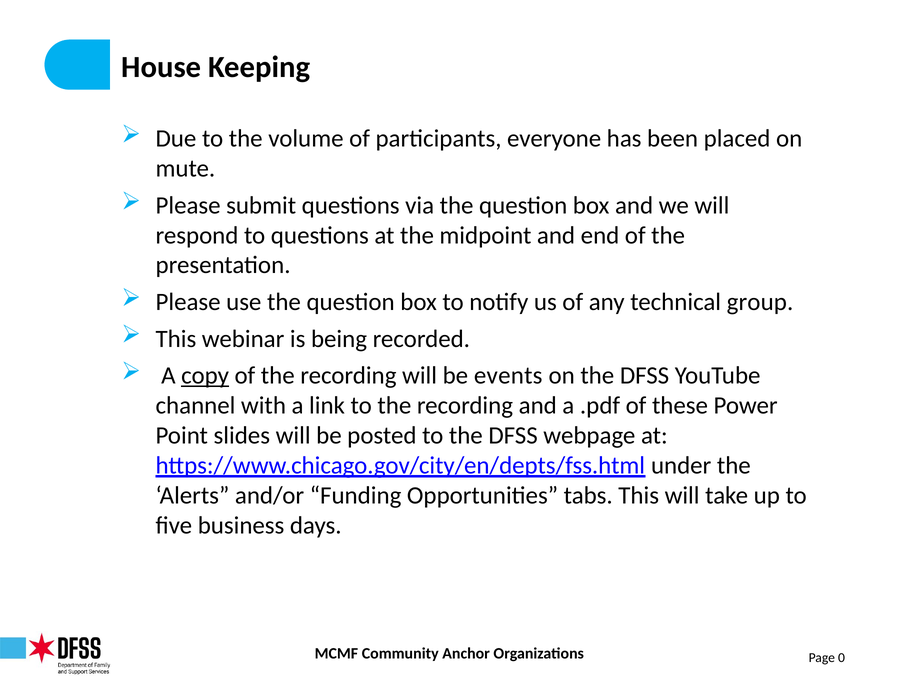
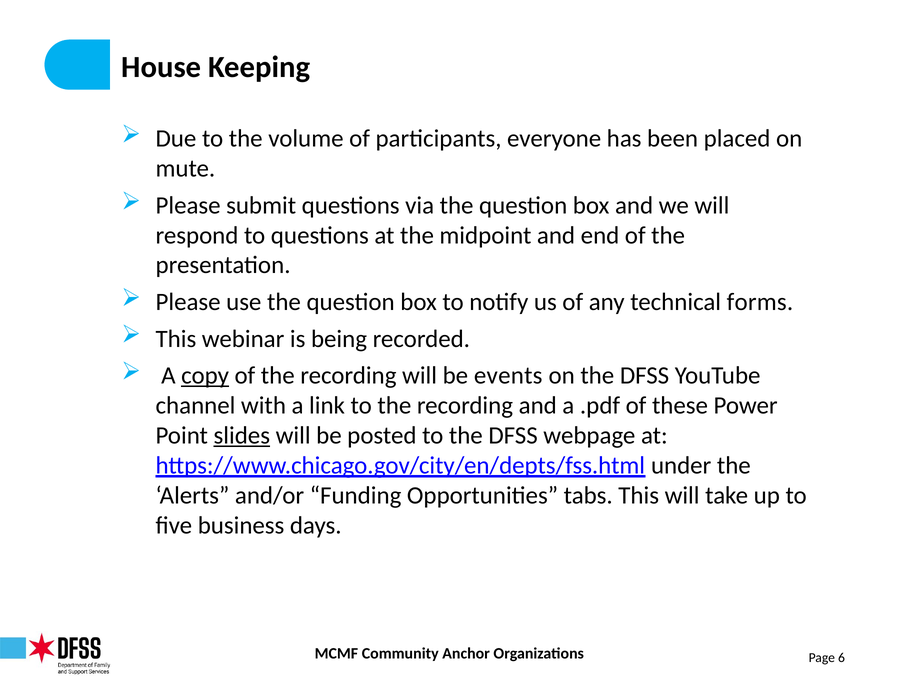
group: group -> forms (760, 302)
slides underline: none -> present (242, 435)
0: 0 -> 6 (842, 658)
